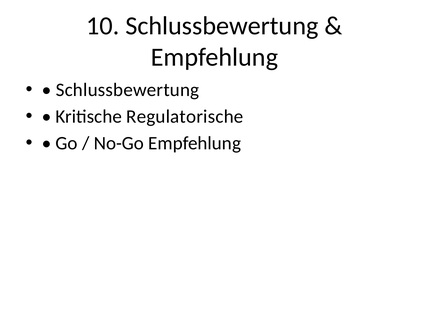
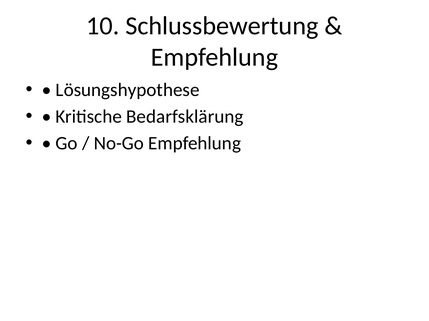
Schlussbewertung: Schlussbewertung -> Lösungshypothese (128, 90)
Regulatorische: Regulatorische -> Bedarfsklärung (185, 117)
